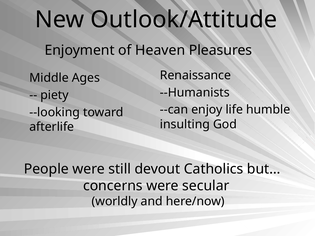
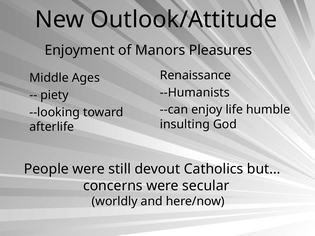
Heaven: Heaven -> Manors (160, 50)
